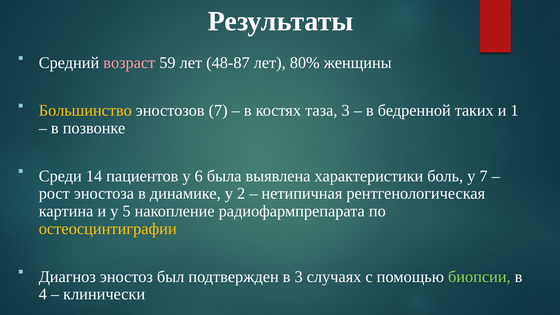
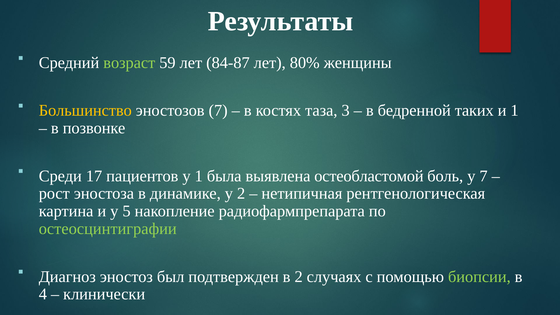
возраст colour: pink -> light green (129, 63)
48-87: 48-87 -> 84-87 (228, 63)
14: 14 -> 17 (94, 176)
у 6: 6 -> 1 (199, 176)
характеристики: характеристики -> остеобластомой (369, 176)
остеосцинтиграфии colour: yellow -> light green (108, 229)
в 3: 3 -> 2 (299, 277)
